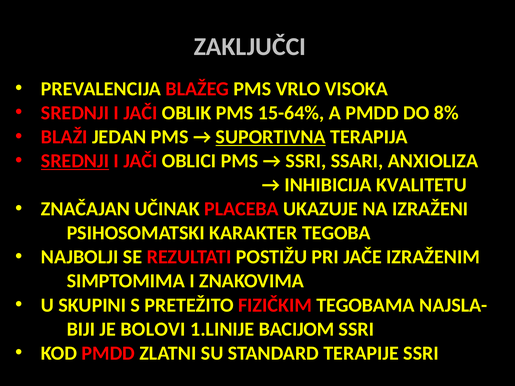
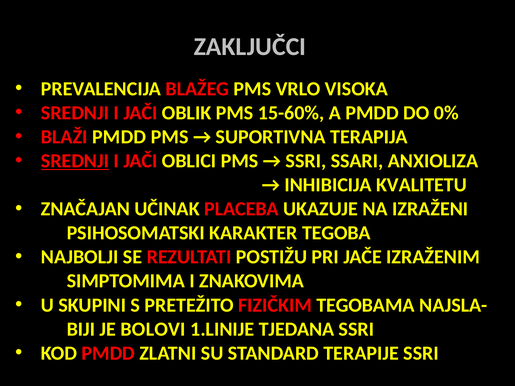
15-64%: 15-64% -> 15-60% (291, 113)
8%: 8% -> 0% (446, 113)
BLAŽI JEDAN: JEDAN -> PMDD (119, 137)
SUPORTIVNA underline: present -> none (271, 137)
BACIJOM: BACIJOM -> TJEDANA (297, 329)
